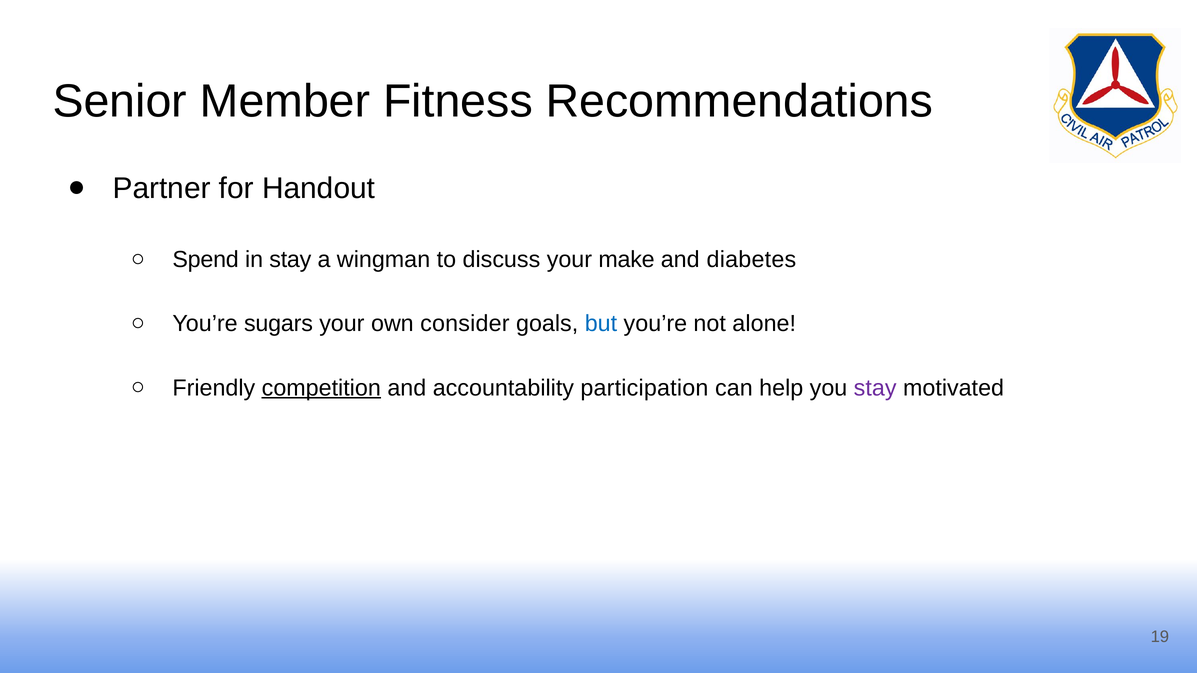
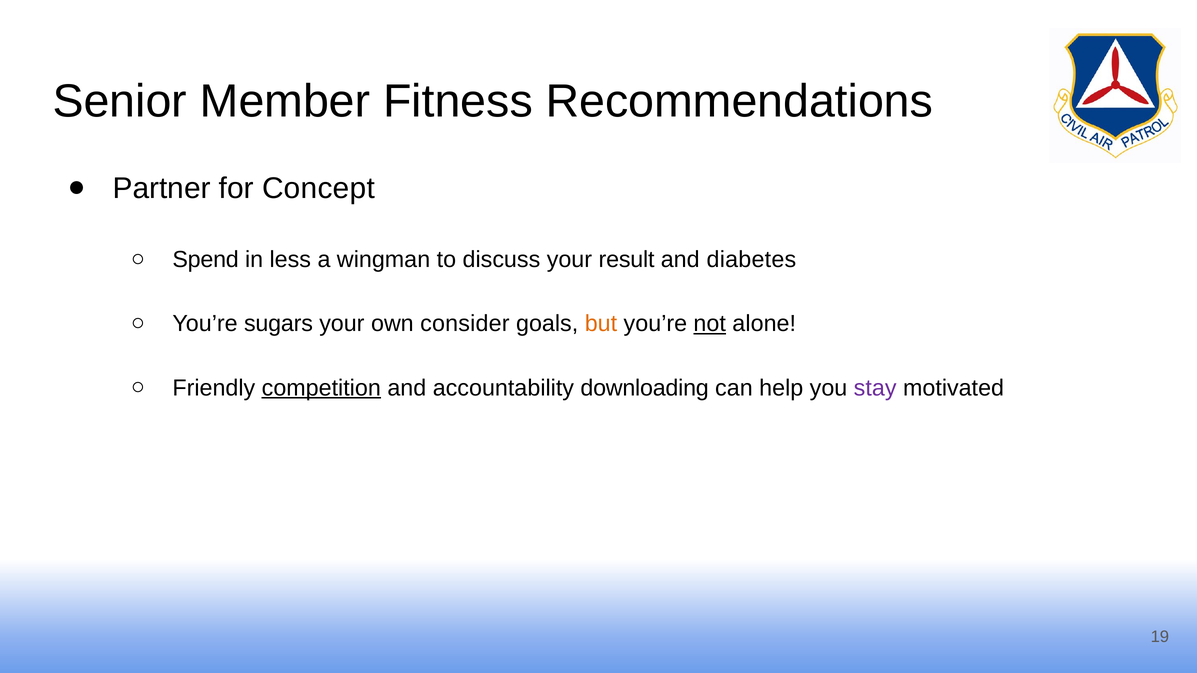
Handout: Handout -> Concept (318, 188)
in stay: stay -> less (290, 260)
make: make -> result (627, 260)
but colour: blue -> orange (601, 324)
not underline: none -> present (710, 324)
participation: participation -> downloading (645, 388)
